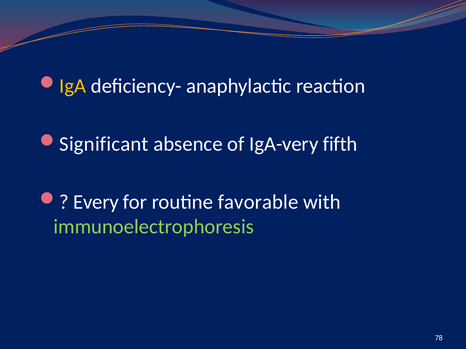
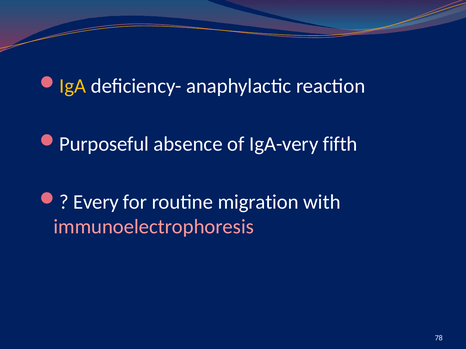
Significant: Significant -> Purposeful (104, 144)
favorable: favorable -> migration (258, 202)
immunoelectrophoresis colour: light green -> pink (154, 227)
